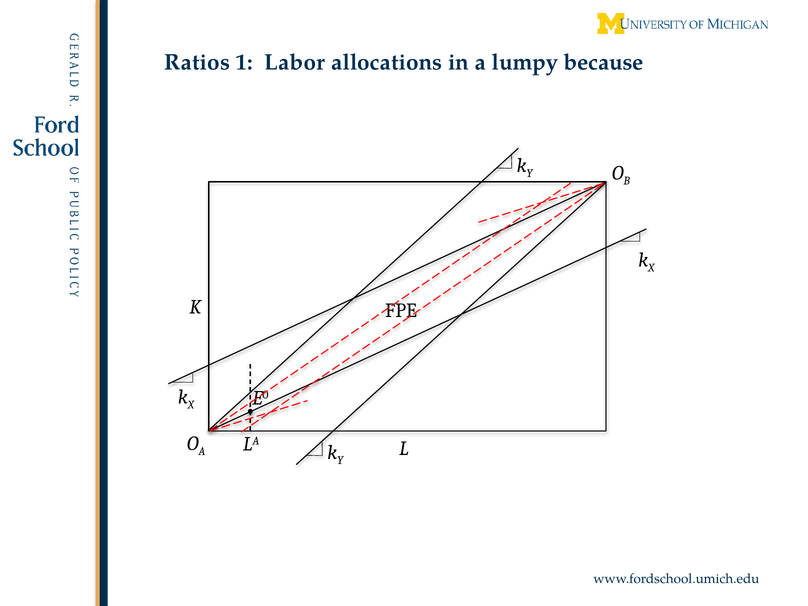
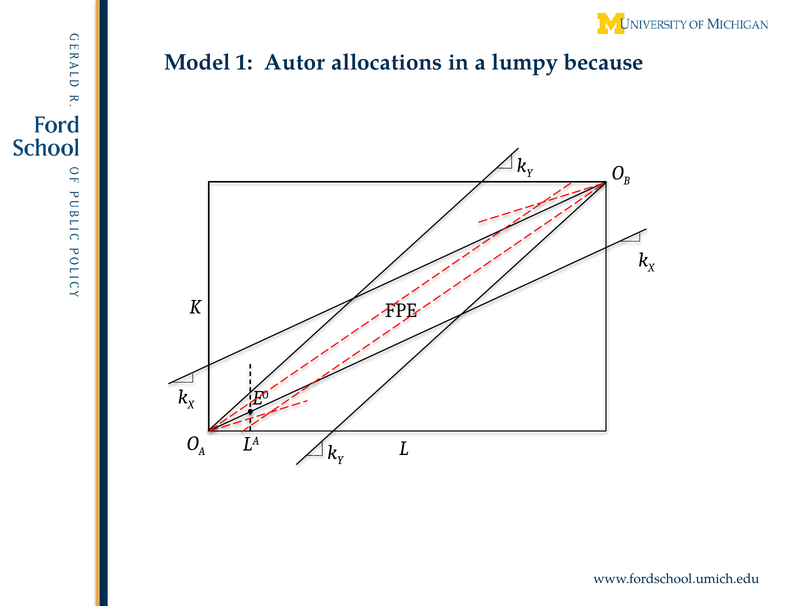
Ratios: Ratios -> Model (197, 62)
Labor: Labor -> Autor (295, 62)
